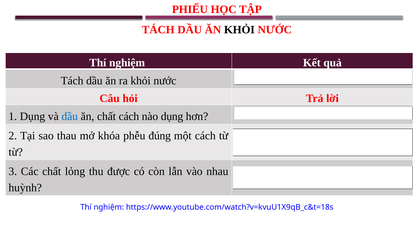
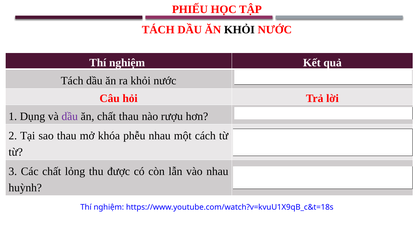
dầu colour: blue -> purple (70, 116)
chất cách: cách -> thau (129, 116)
nào dụng: dụng -> rượu (172, 116)
phễu đúng: đúng -> nhau (160, 136)
